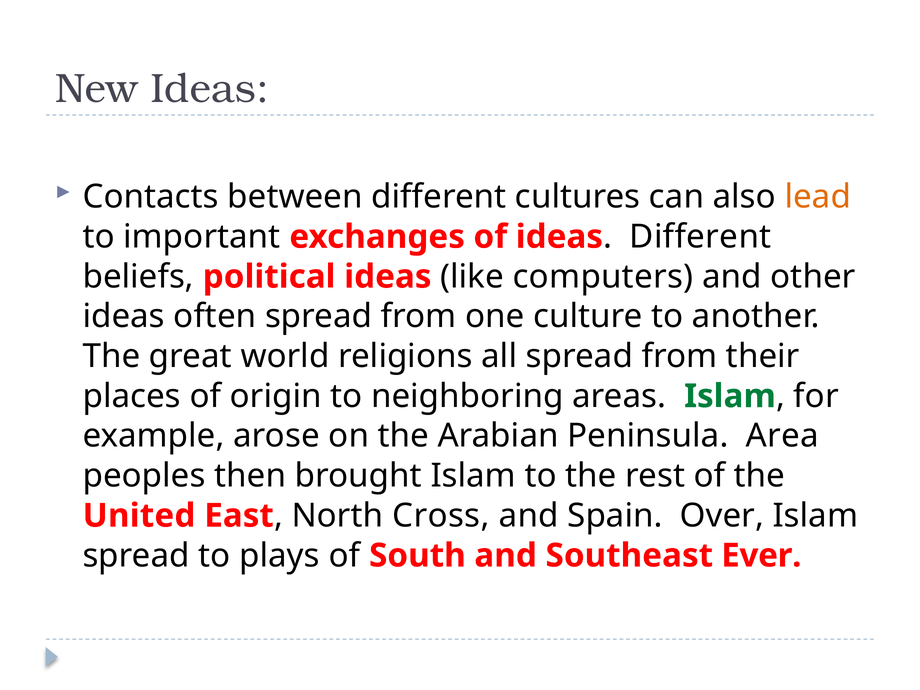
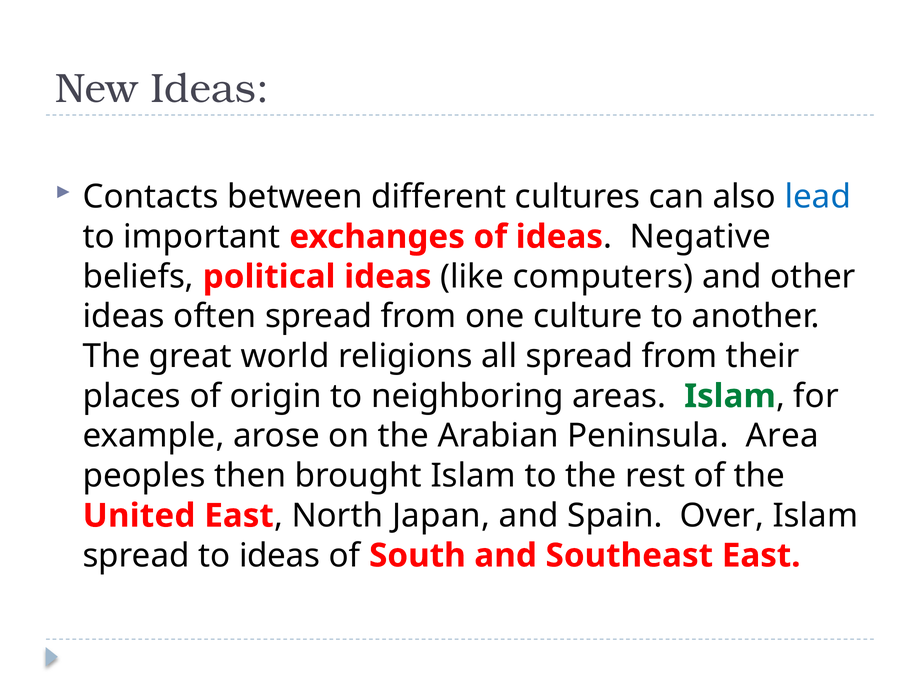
lead colour: orange -> blue (818, 197)
Different: Different -> Negative (700, 237)
Cross: Cross -> Japan (441, 516)
to plays: plays -> ideas (280, 556)
Southeast Ever: Ever -> East (761, 556)
